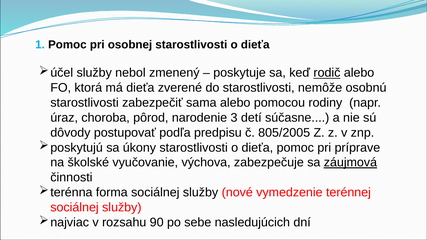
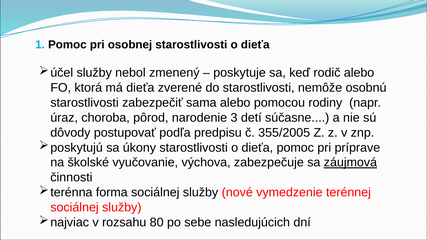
rodič underline: present -> none (327, 73)
805/2005: 805/2005 -> 355/2005 (284, 133)
90: 90 -> 80 (157, 222)
